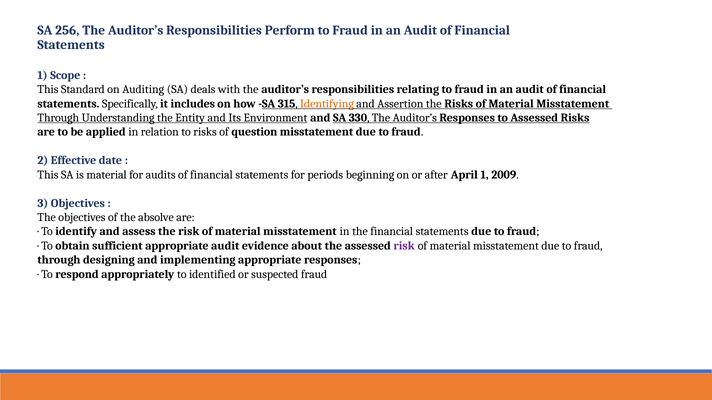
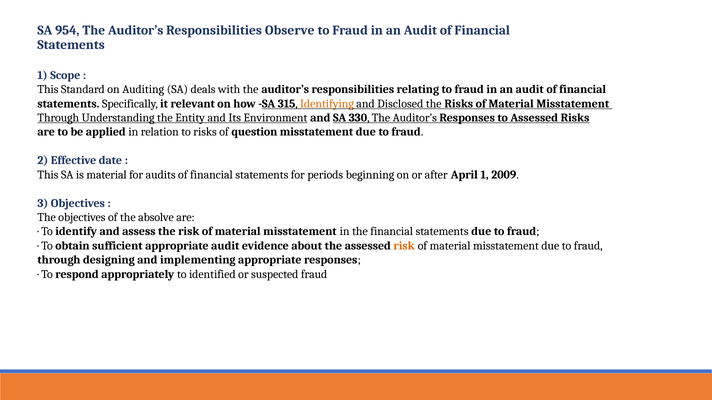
256: 256 -> 954 (67, 30)
Perform: Perform -> Observe (290, 30)
includes: includes -> relevant (193, 104)
Assertion: Assertion -> Disclosed (400, 104)
risk colour: purple -> orange (404, 246)
